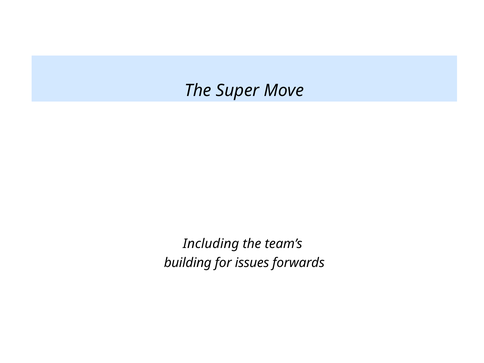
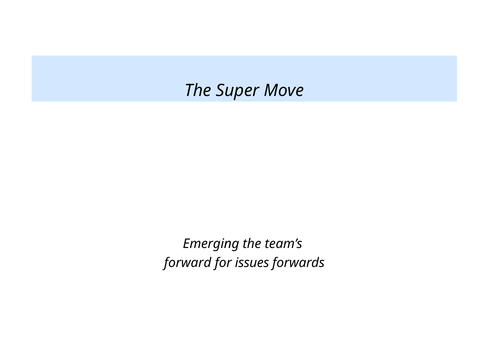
Including: Including -> Emerging (211, 244)
building: building -> forward (188, 263)
